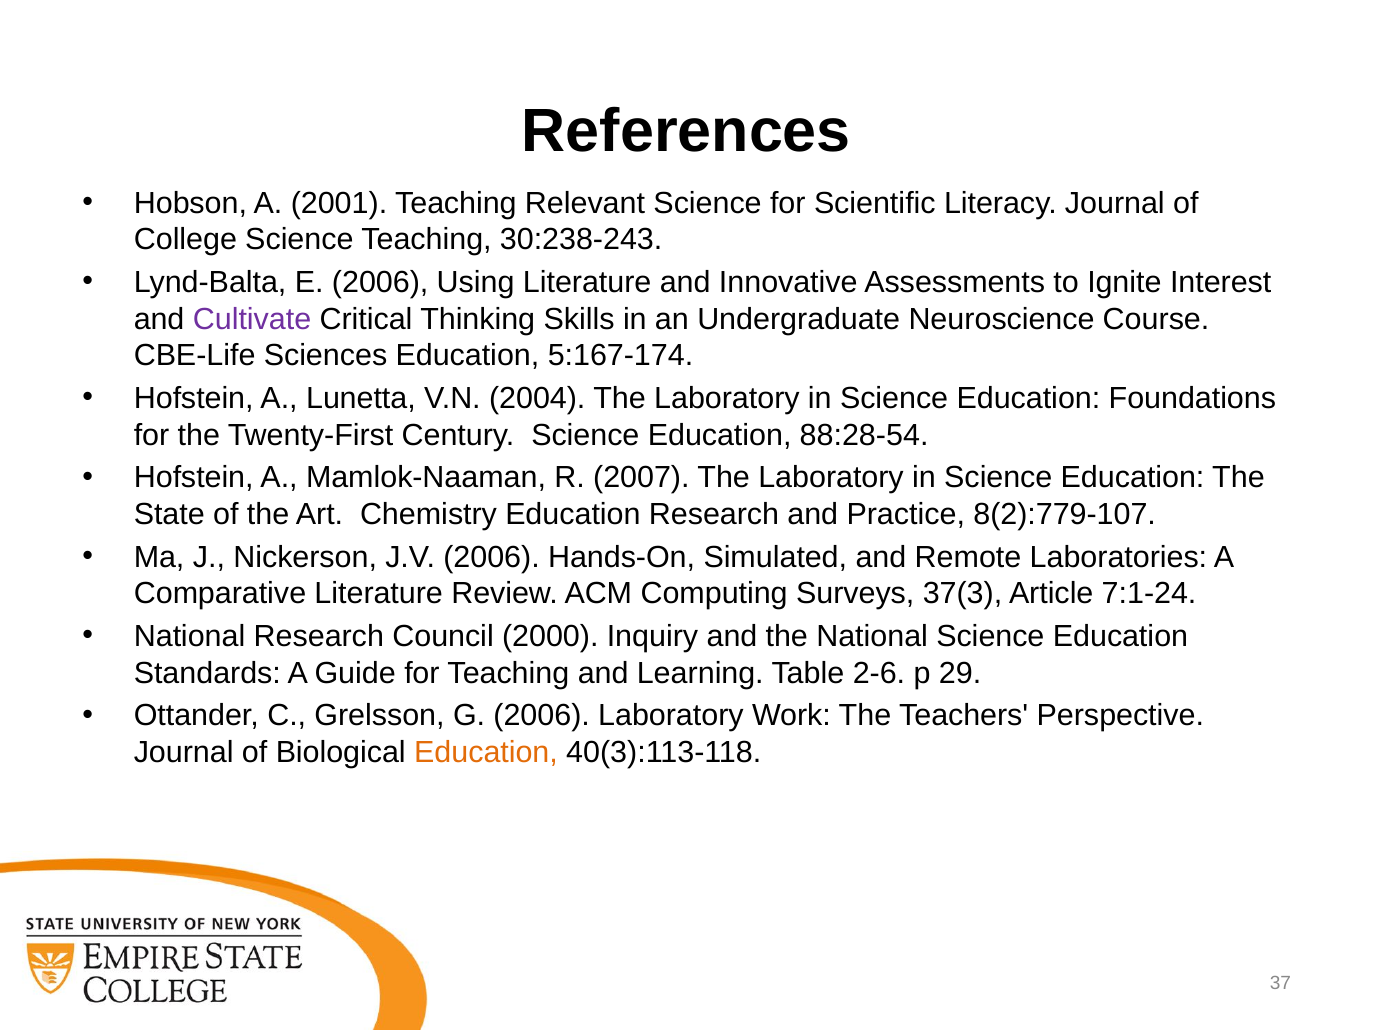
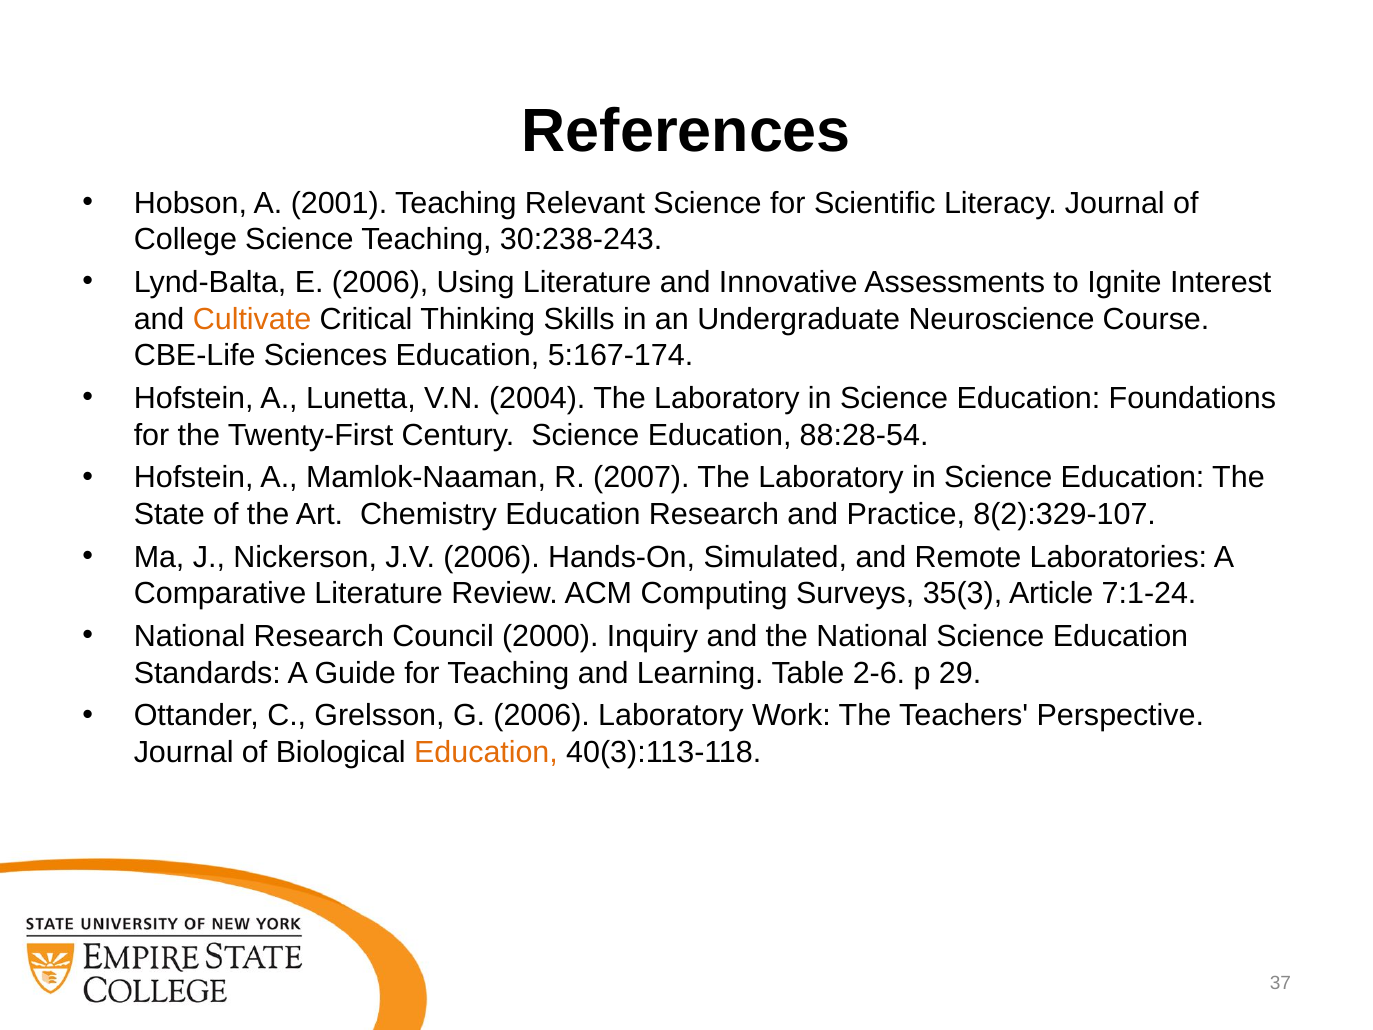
Cultivate colour: purple -> orange (252, 319)
8(2):779-107: 8(2):779-107 -> 8(2):329-107 (1065, 514)
37(3: 37(3 -> 35(3 (963, 594)
